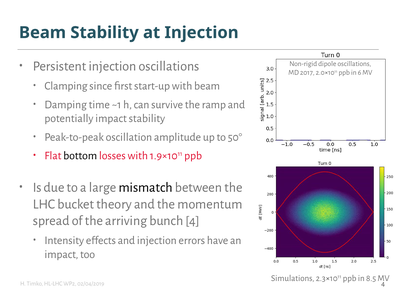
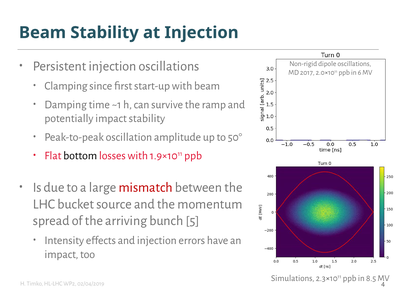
mismatch colour: black -> red (146, 187)
theory: theory -> source (114, 204)
bunch 4: 4 -> 5 (192, 221)
